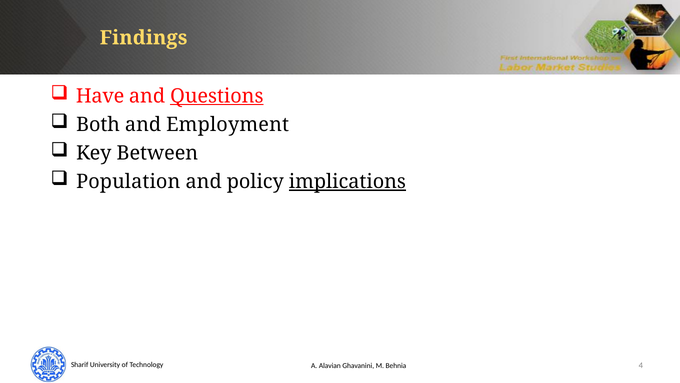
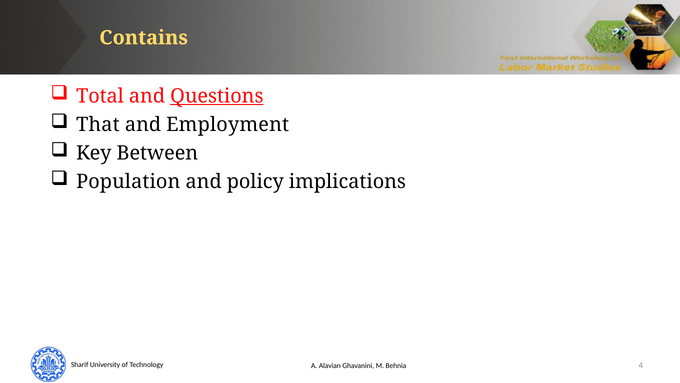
Findings: Findings -> Contains (144, 38)
Have: Have -> Total (100, 96)
Both: Both -> That (98, 124)
implications underline: present -> none (347, 181)
